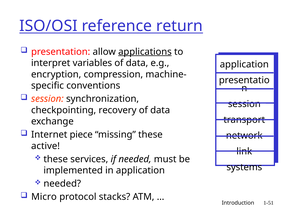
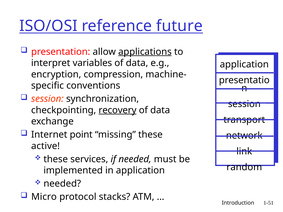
return: return -> future (179, 26)
recovery underline: none -> present (118, 110)
piece: piece -> point (81, 135)
systems: systems -> random (244, 167)
